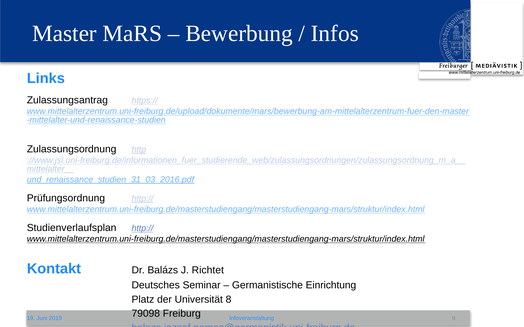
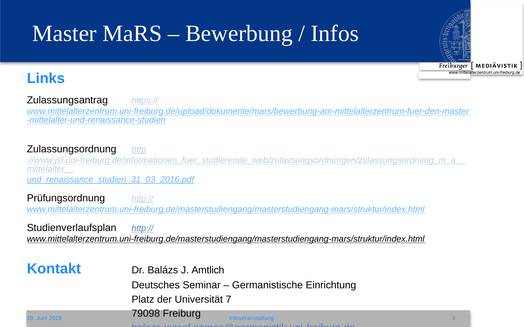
Richtet: Richtet -> Amtlich (208, 270)
8: 8 -> 7 (229, 300)
